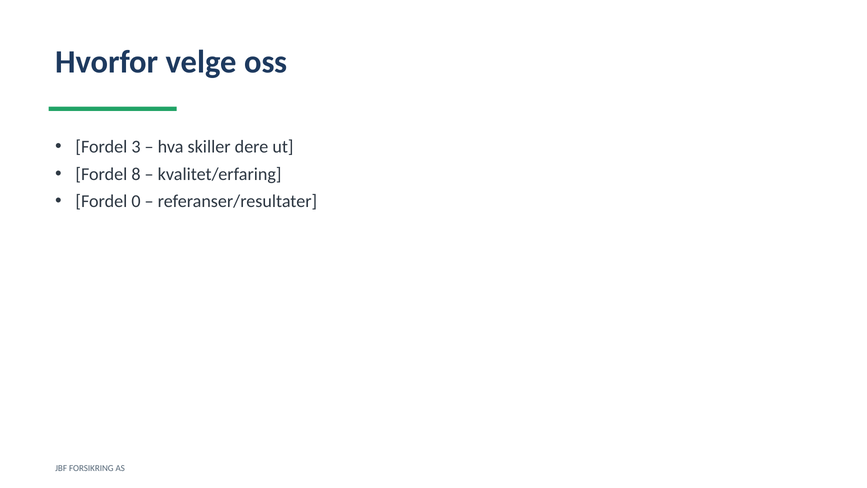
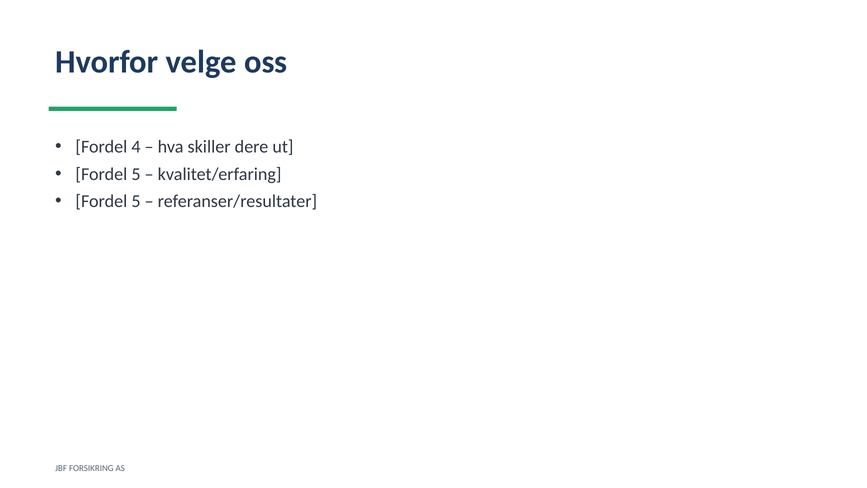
3: 3 -> 4 (136, 147)
8: 8 -> 5 (136, 174)
0: 0 -> 5 (136, 201)
